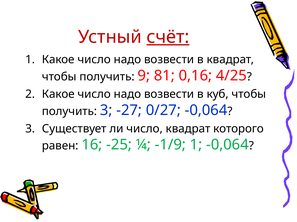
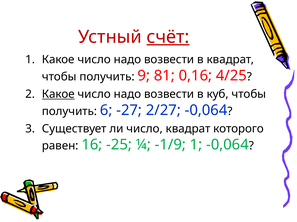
Какое underline: none -> present (58, 94)
получить 3: 3 -> 6 (106, 111)
0/27: 0/27 -> 2/27 (163, 111)
